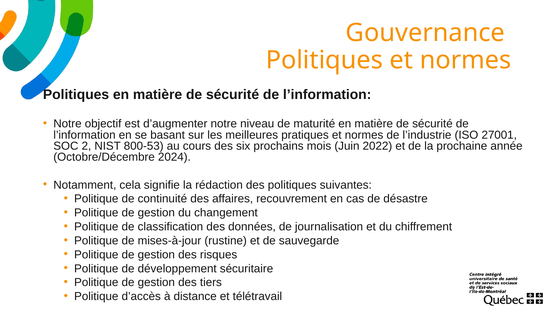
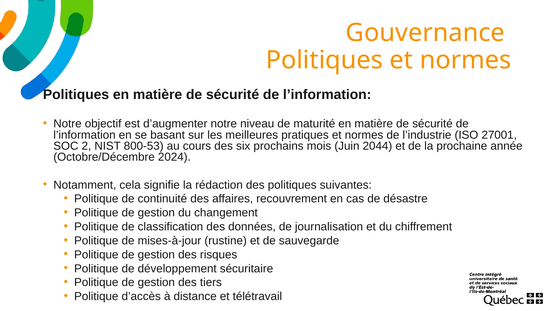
2022: 2022 -> 2044 (377, 146)
